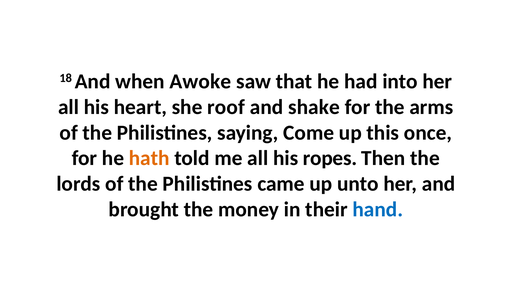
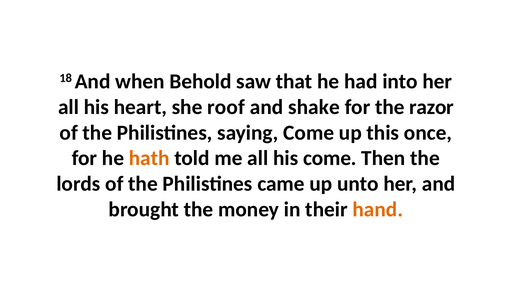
Awoke: Awoke -> Behold (201, 81)
arms: arms -> razor (432, 107)
his ropes: ropes -> come (330, 158)
hand colour: blue -> orange (378, 209)
